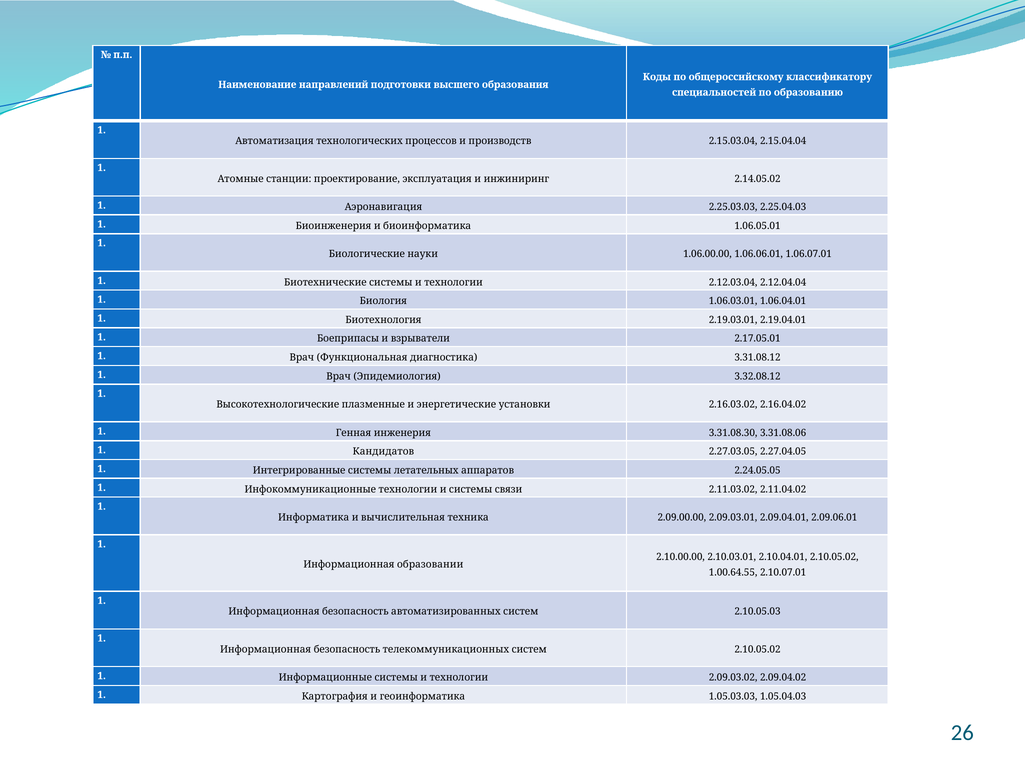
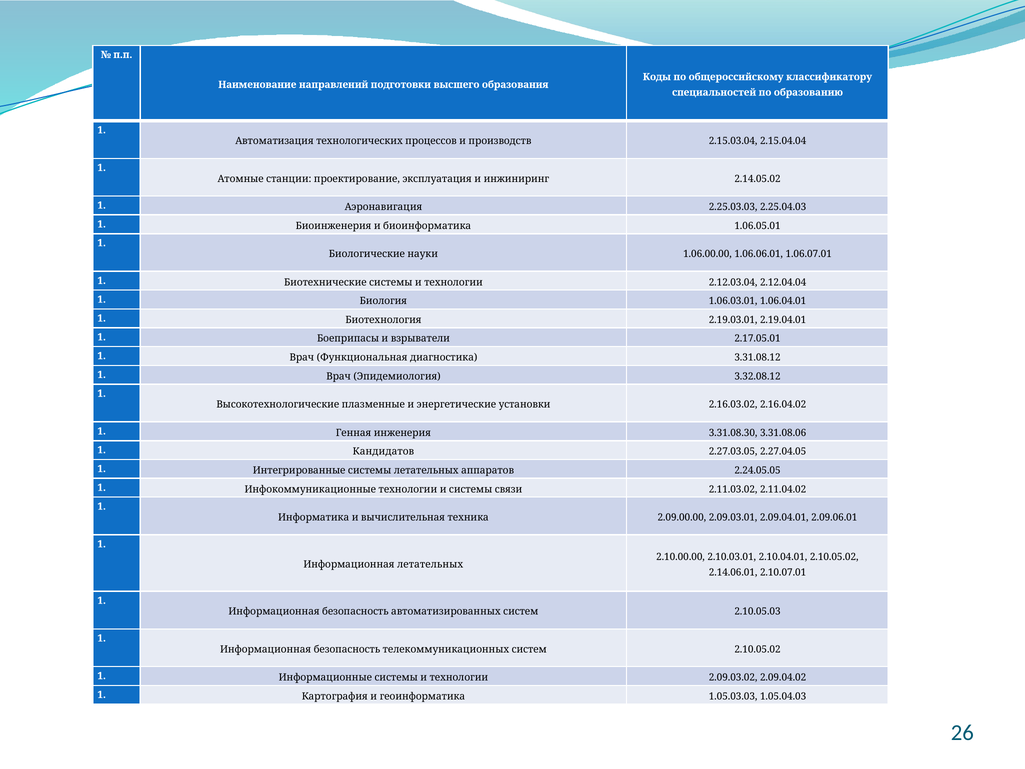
Информационная образовании: образовании -> летательных (430, 564)
1.00.64.55: 1.00.64.55 -> 2.14.06.01 (733, 572)
